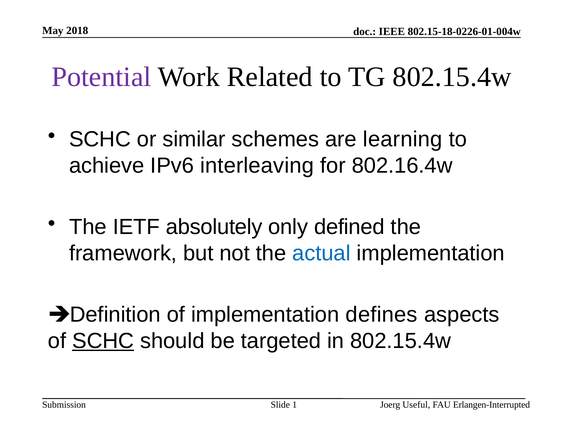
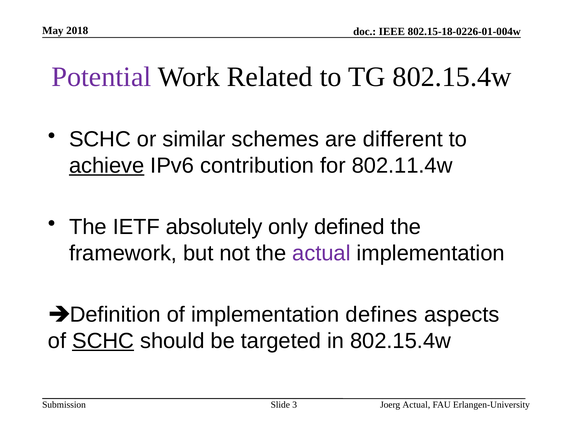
learning: learning -> different (403, 139)
achieve underline: none -> present (107, 166)
interleaving: interleaving -> contribution (257, 166)
802.16.4w: 802.16.4w -> 802.11.4w (402, 166)
actual colour: blue -> purple (321, 253)
1: 1 -> 3 (295, 405)
Joerg Useful: Useful -> Actual (416, 405)
Erlangen-Interrupted: Erlangen-Interrupted -> Erlangen-University (491, 405)
